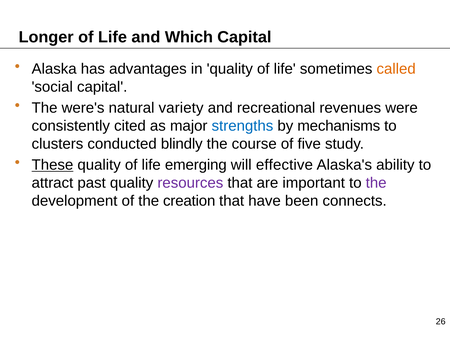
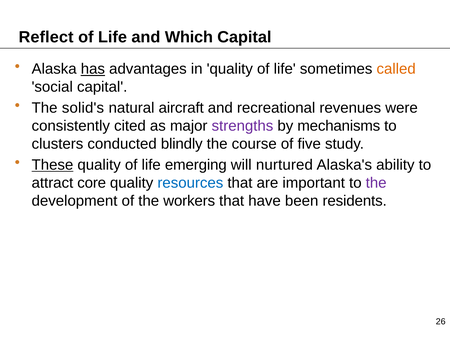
Longer: Longer -> Reflect (46, 37)
has underline: none -> present (93, 69)
were's: were's -> solid's (83, 108)
variety: variety -> aircraft (181, 108)
strengths colour: blue -> purple (242, 126)
effective: effective -> nurtured (284, 165)
past: past -> core (92, 183)
resources colour: purple -> blue (190, 183)
creation: creation -> workers (189, 201)
connects: connects -> residents (355, 201)
